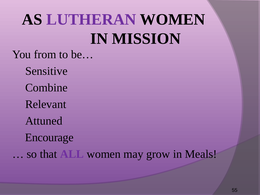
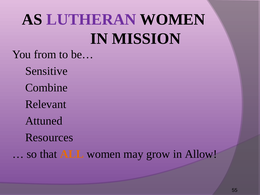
Encourage: Encourage -> Resources (49, 137)
ALL colour: purple -> orange (72, 154)
Meals: Meals -> Allow (201, 154)
